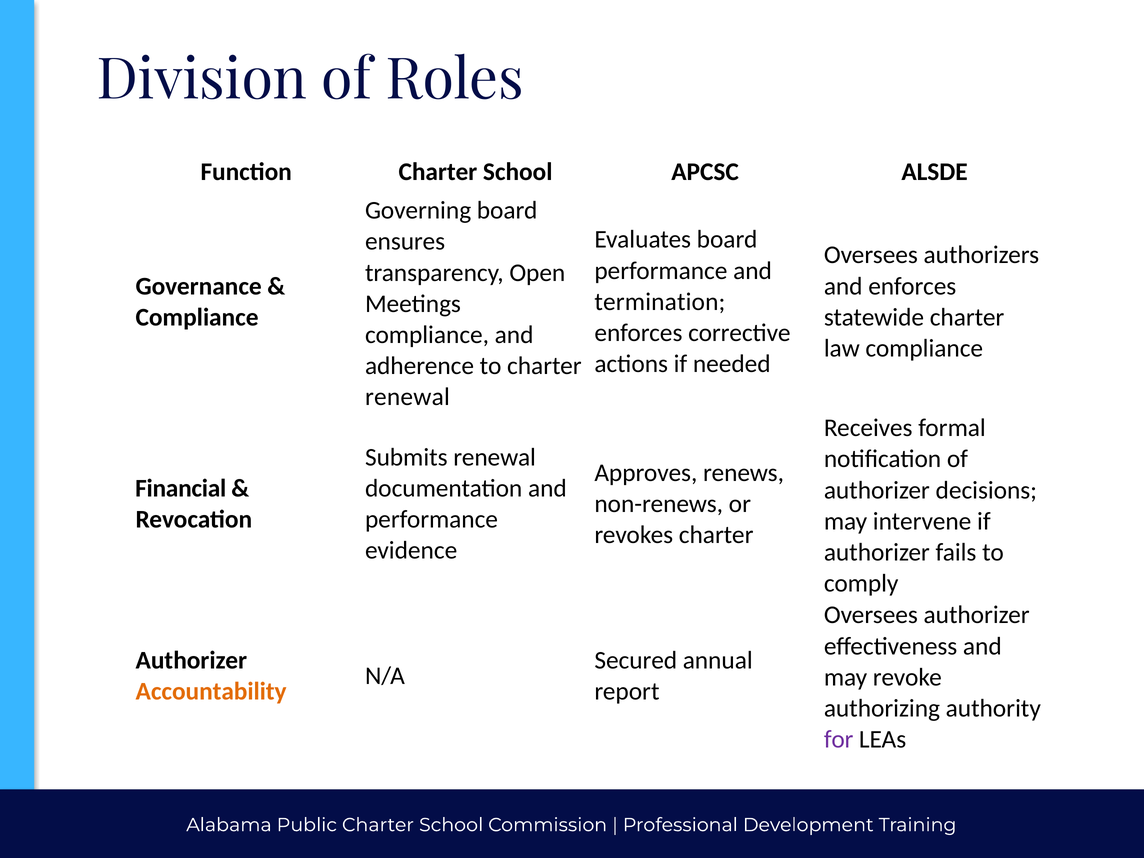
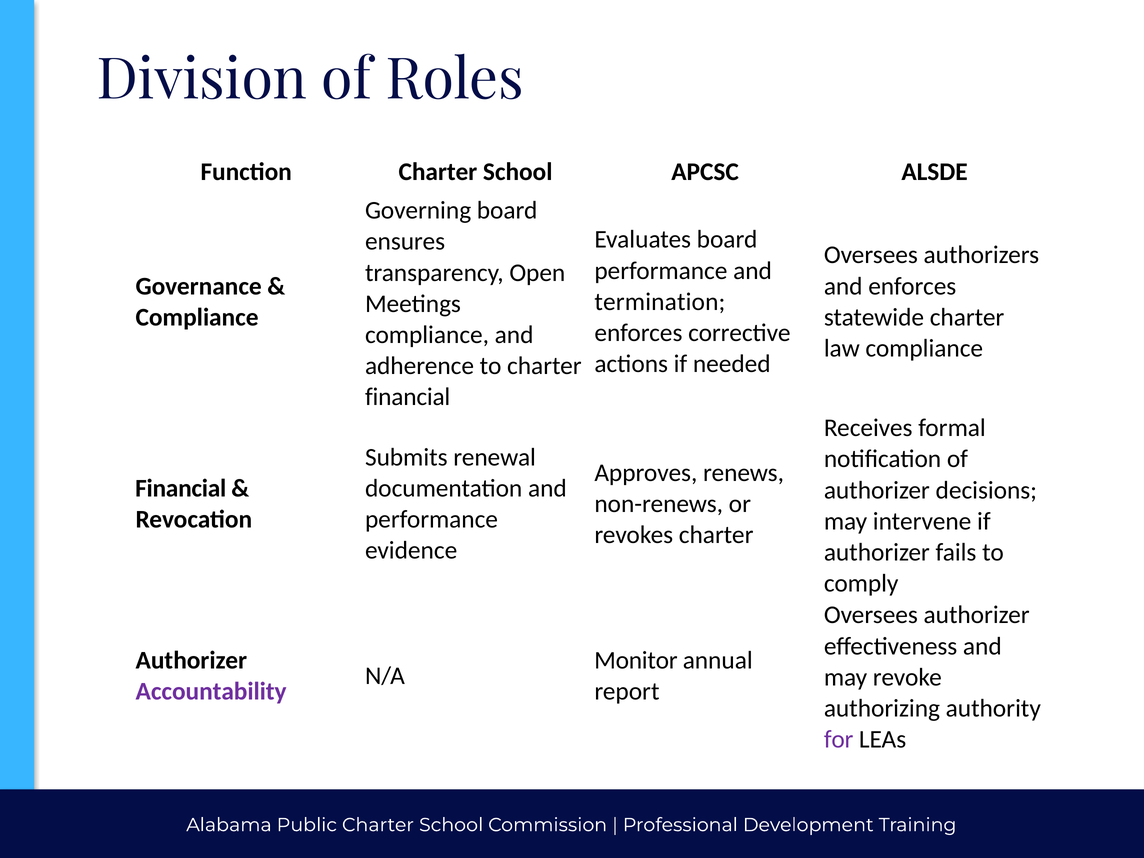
renewal: renewal -> financial (408, 397)
Secured: Secured -> Monitor (636, 660)
Accountability colour: orange -> purple (211, 691)
